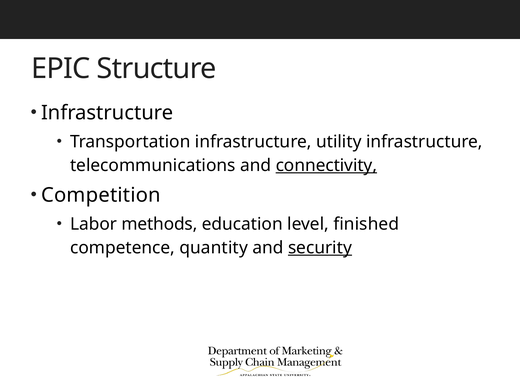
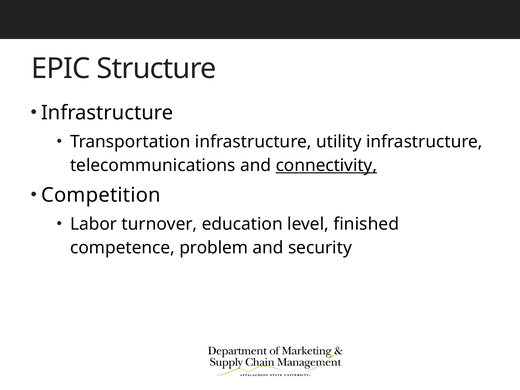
methods: methods -> turnover (159, 224)
quantity: quantity -> problem (214, 248)
security underline: present -> none (320, 248)
